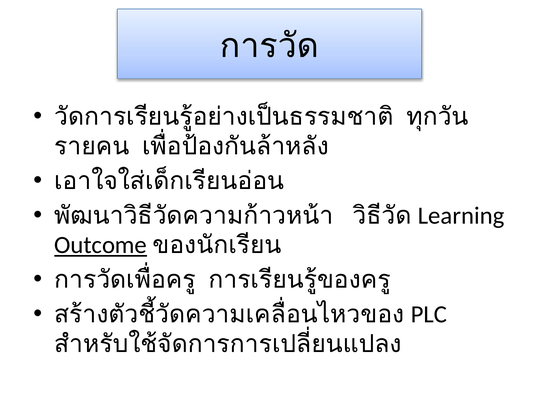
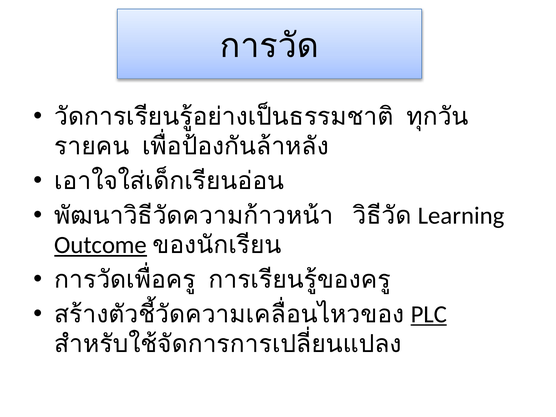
PLC underline: none -> present (429, 314)
